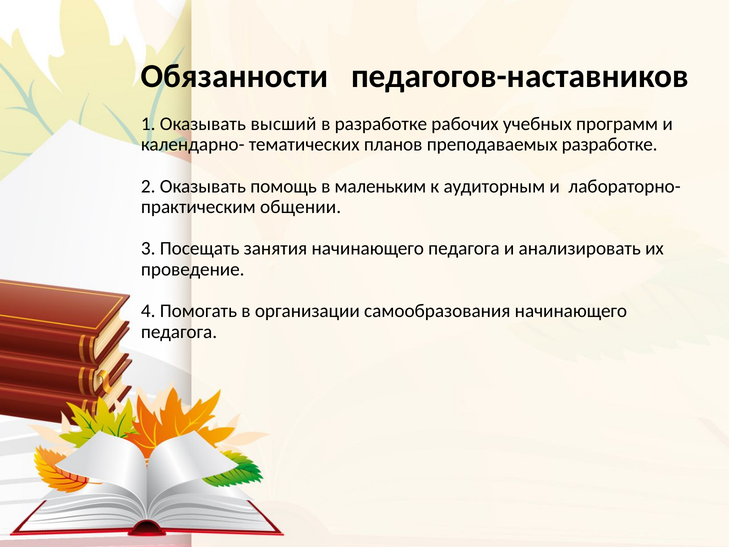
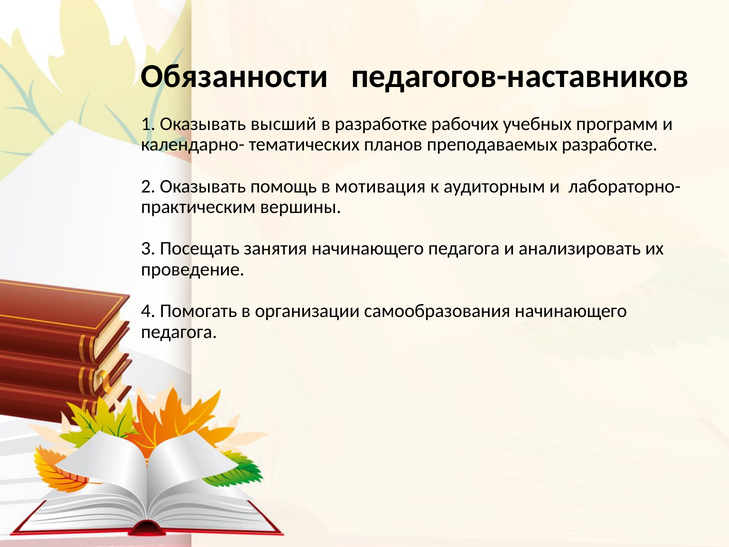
маленьким: маленьким -> мотивация (380, 186)
общении: общении -> вершины (301, 207)
